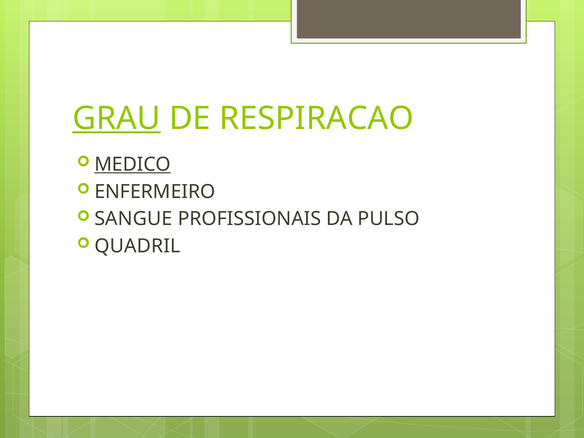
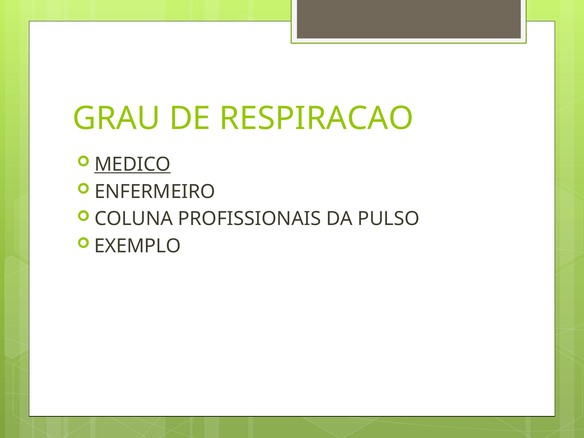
GRAU underline: present -> none (117, 119)
SANGUE: SANGUE -> COLUNA (134, 219)
QUADRIL: QUADRIL -> EXEMPLO (138, 246)
